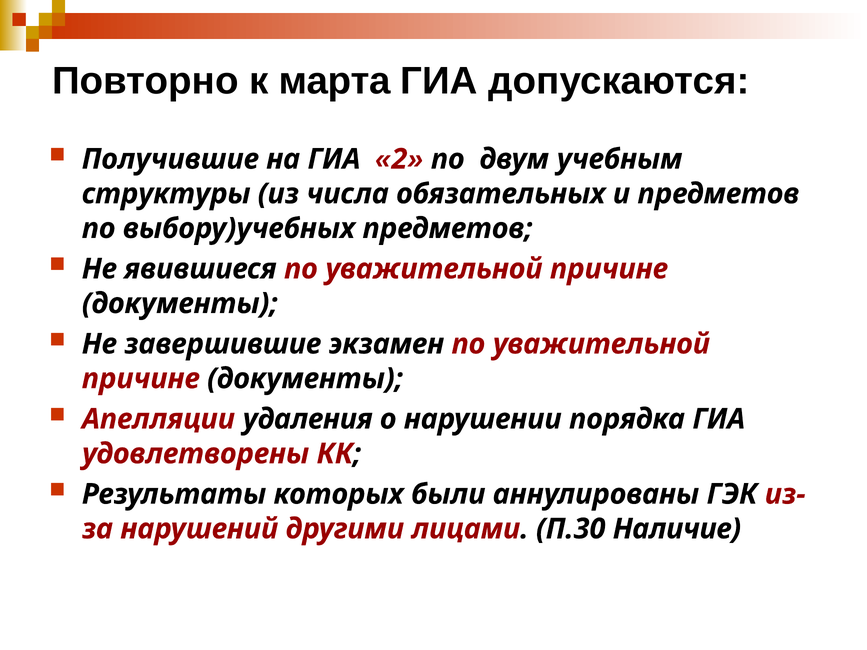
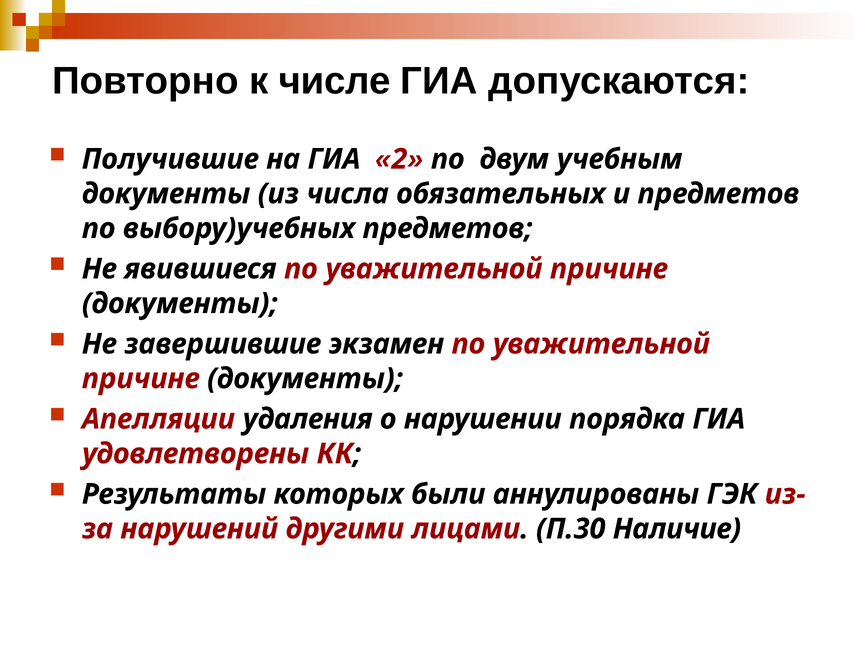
марта: марта -> числе (335, 81)
структуры: структуры -> документы (166, 194)
